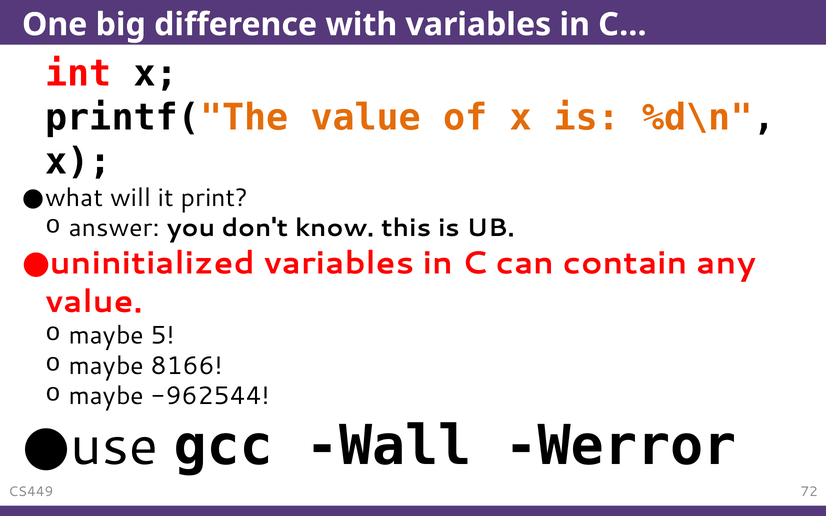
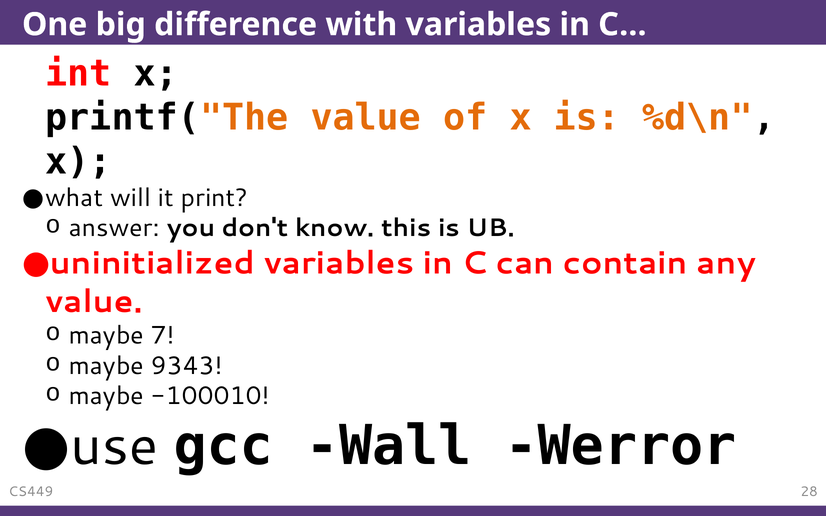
5: 5 -> 7 (163, 336)
8166: 8166 -> 9343 (187, 366)
-962544: -962544 -> -100010 (210, 396)
72: 72 -> 28 (809, 492)
